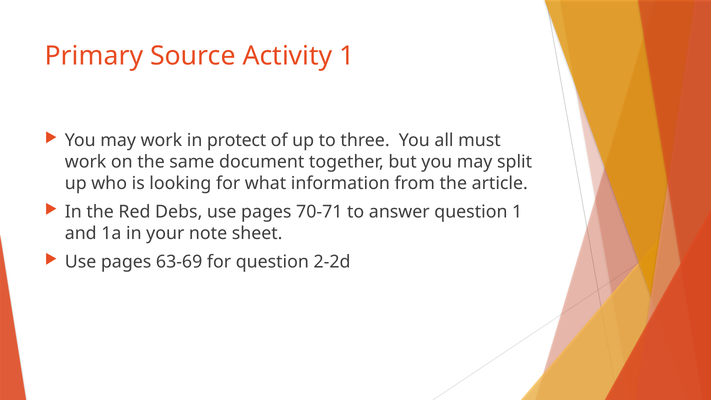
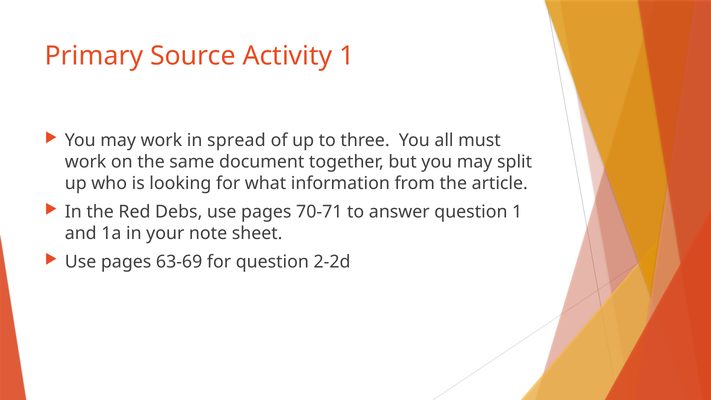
protect: protect -> spread (236, 141)
